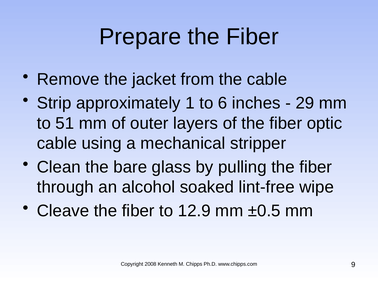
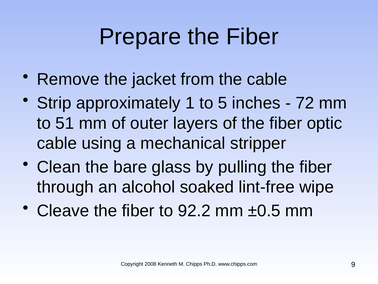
6: 6 -> 5 (223, 103)
29: 29 -> 72 (305, 103)
12.9: 12.9 -> 92.2 (194, 210)
